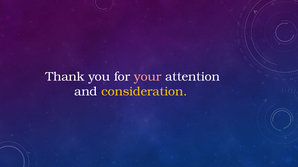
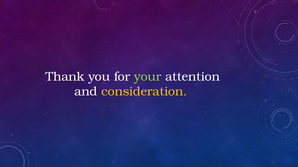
your colour: pink -> light green (148, 77)
